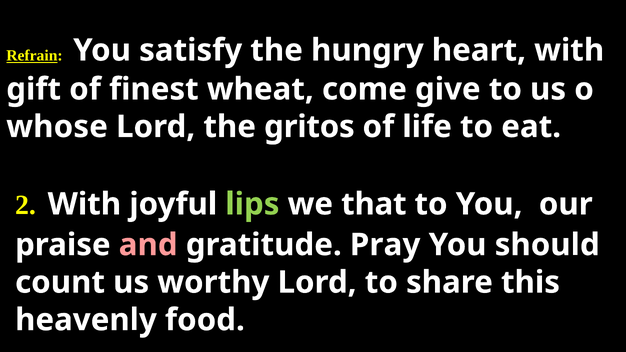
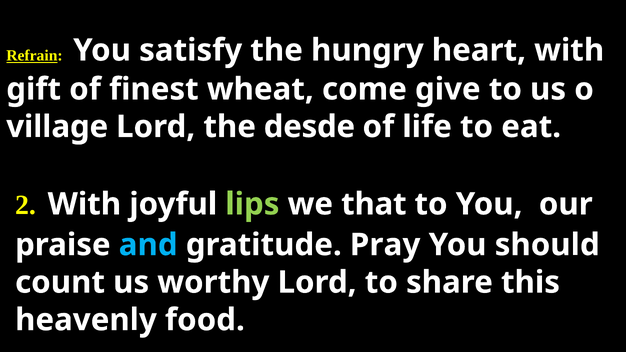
whose: whose -> village (57, 127)
gritos: gritos -> desde (309, 127)
and colour: pink -> light blue (148, 245)
